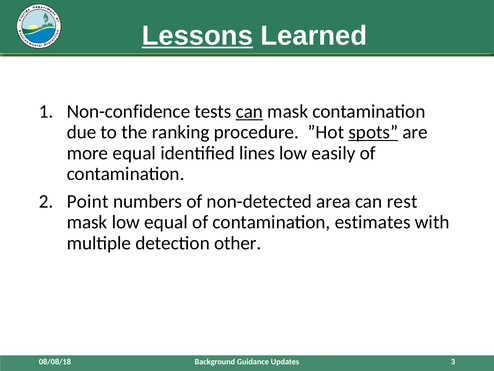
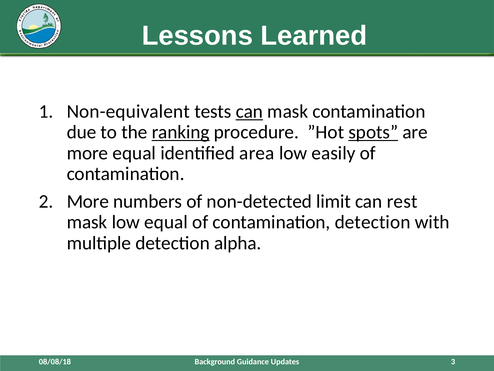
Lessons underline: present -> none (197, 36)
Non-confidence: Non-confidence -> Non-equivalent (128, 111)
ranking underline: none -> present (181, 132)
lines: lines -> area (257, 153)
Point: Point -> More (88, 201)
area: area -> limit (334, 201)
contamination estimates: estimates -> detection (373, 222)
other: other -> alpha (238, 243)
